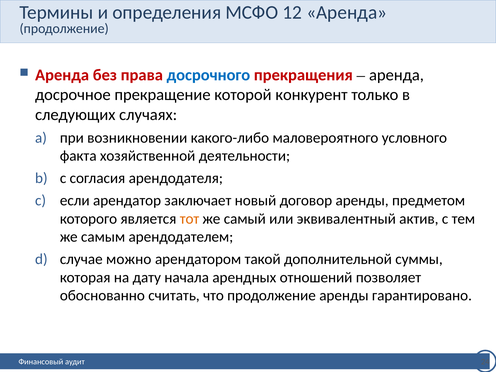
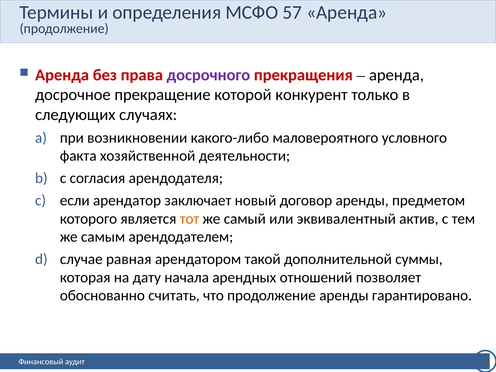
12: 12 -> 57 (292, 12)
досрочного colour: blue -> purple (208, 75)
можно: можно -> равная (129, 259)
